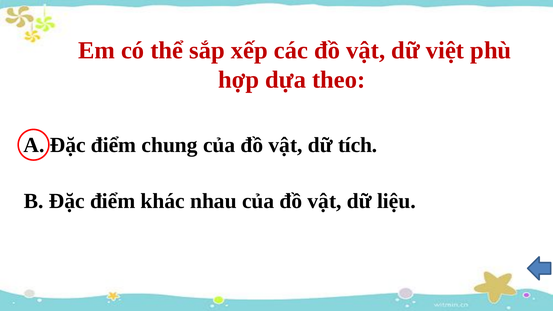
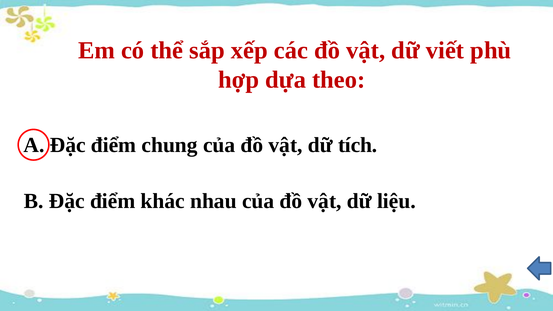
việt: việt -> viết (445, 50)
